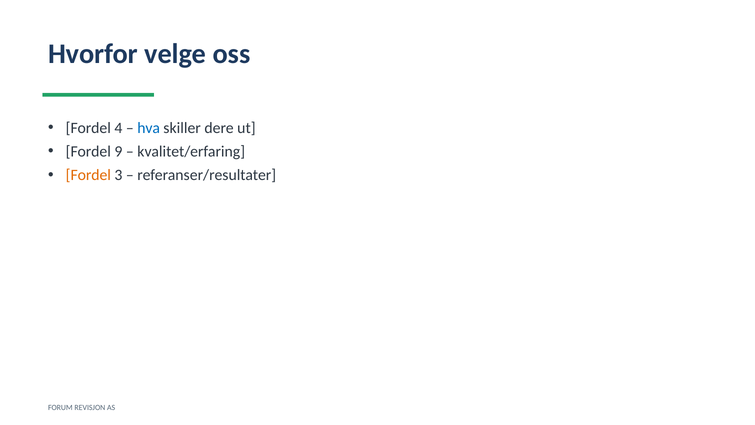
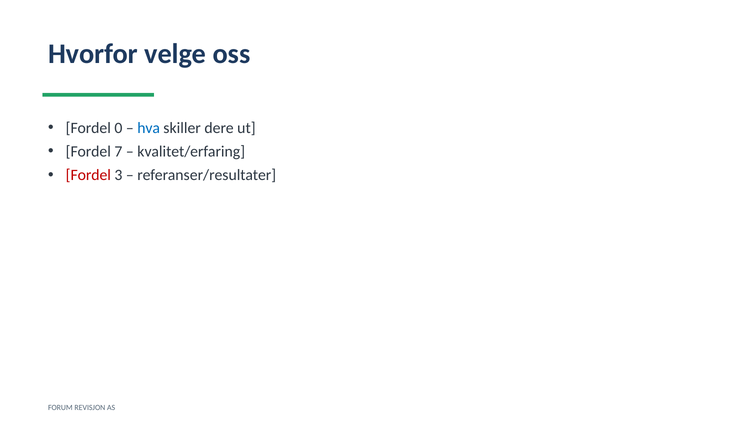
4: 4 -> 0 (118, 128)
9: 9 -> 7 (118, 151)
Fordel colour: orange -> red (88, 175)
